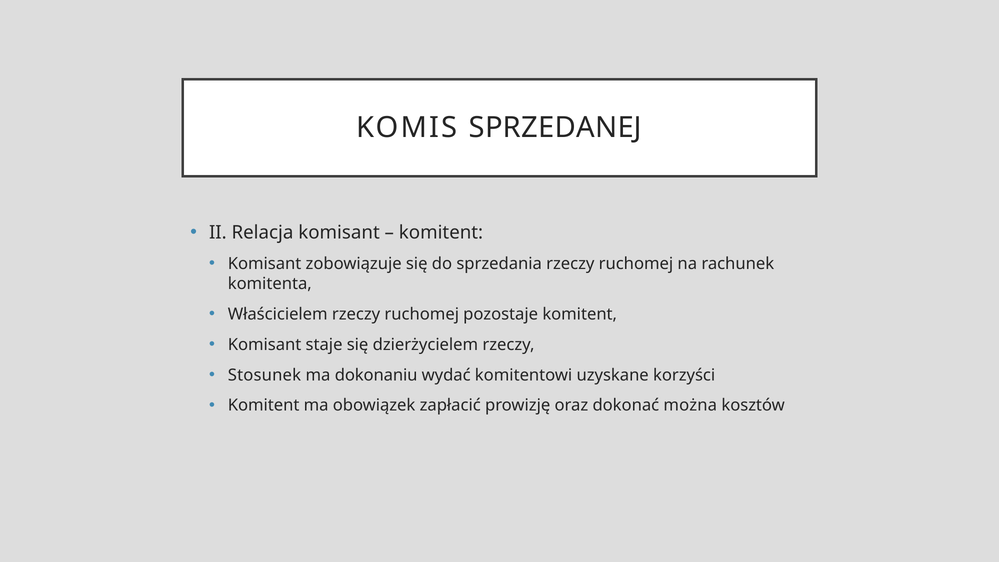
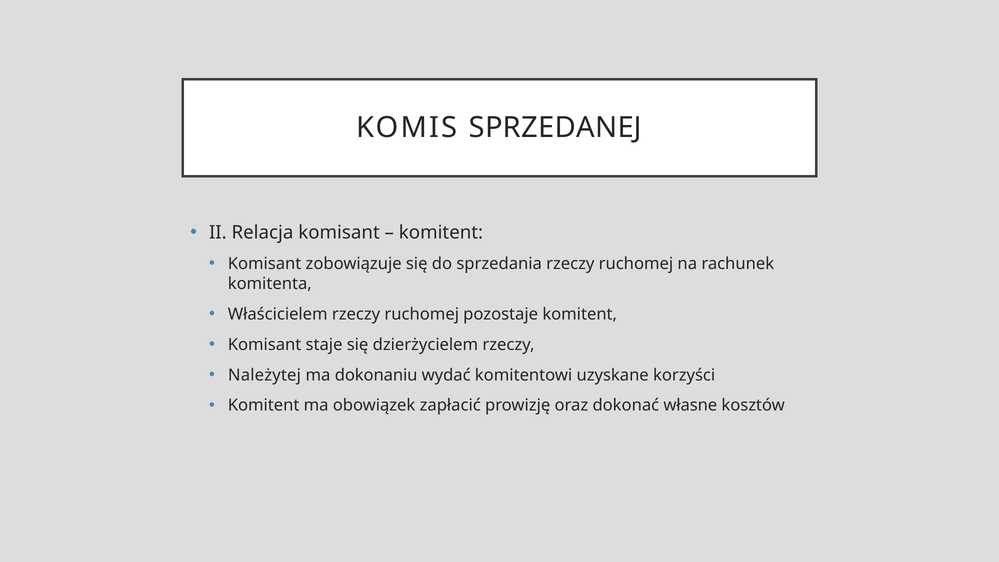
Stosunek: Stosunek -> Należytej (264, 375)
można: można -> własne (690, 405)
